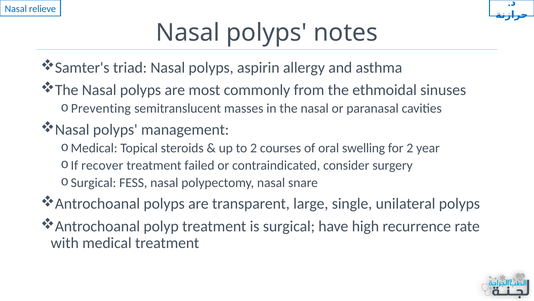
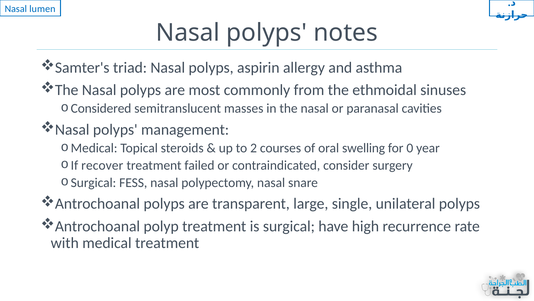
relieve: relieve -> lumen (42, 9)
Preventing: Preventing -> Considered (101, 108)
for 2: 2 -> 0 (410, 148)
